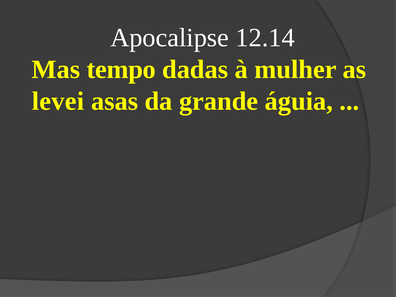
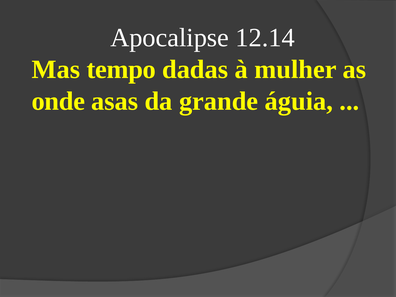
levei: levei -> onde (58, 101)
